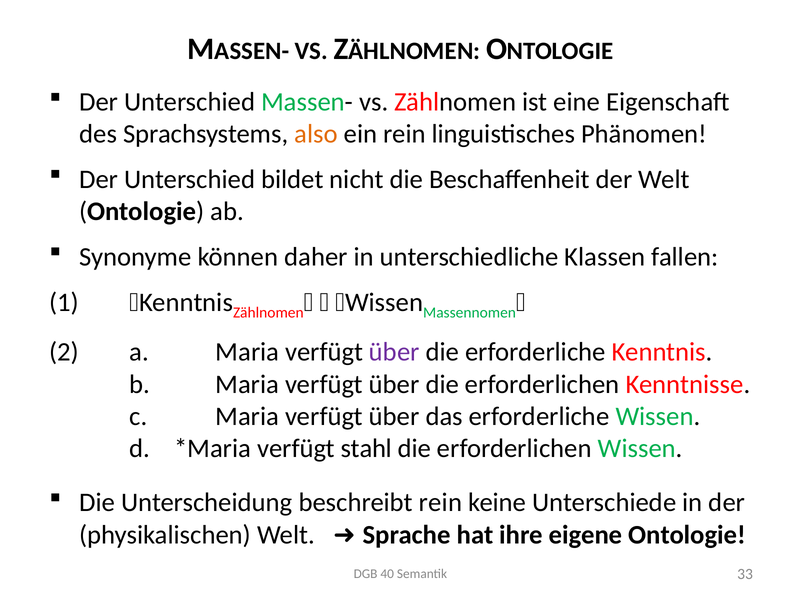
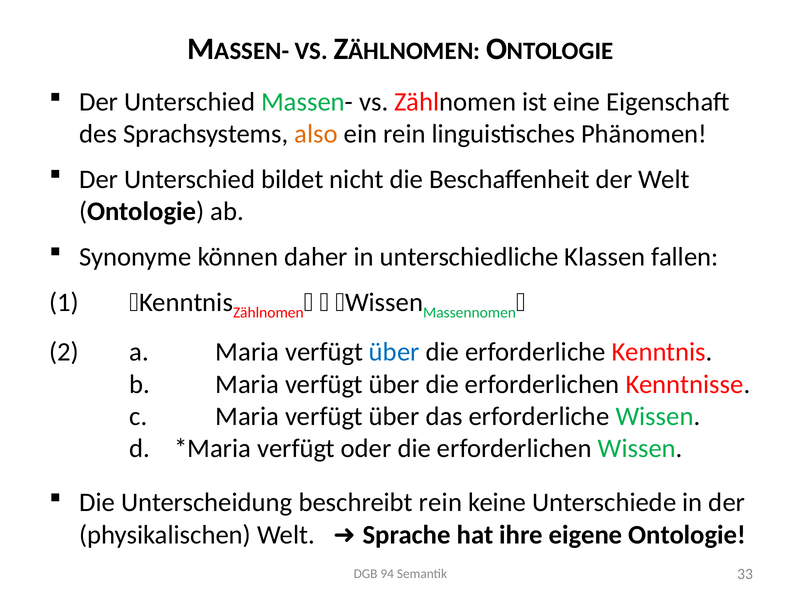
über colour: purple -> blue (394, 352)
stahl: stahl -> oder (366, 448)
40: 40 -> 94 (387, 574)
